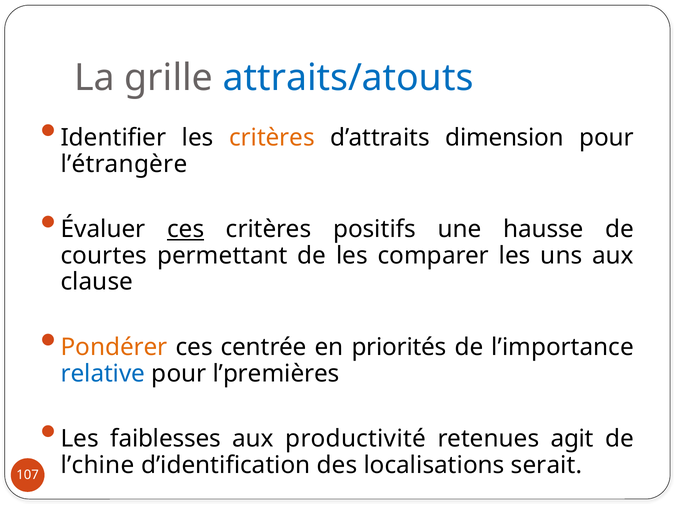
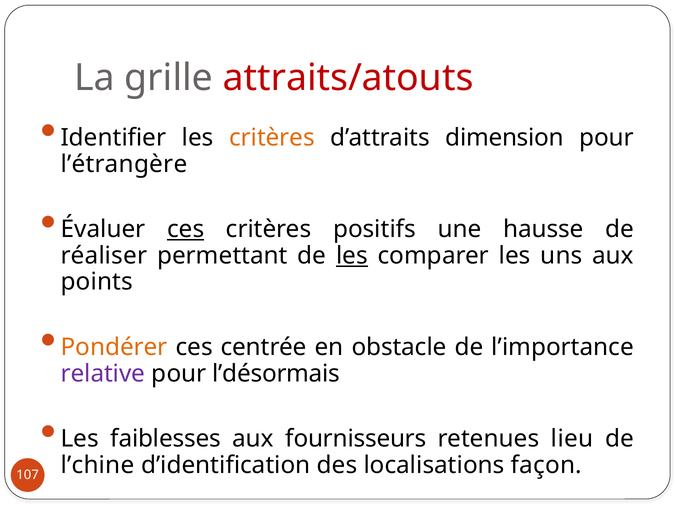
attraits/atouts colour: blue -> red (348, 78)
courtes: courtes -> réaliser (104, 256)
les underline: none -> present (352, 256)
clause: clause -> points (97, 282)
priorités: priorités -> obstacle (399, 347)
relative colour: blue -> purple (103, 374)
l’premières: l’premières -> l’désormais (276, 374)
productivité: productivité -> fournisseurs (356, 439)
agit: agit -> lieu (572, 439)
serait: serait -> façon (546, 465)
